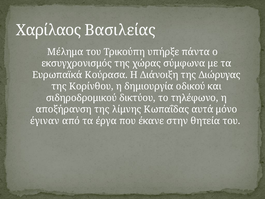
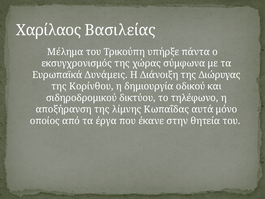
Κούρασα: Κούρασα -> Δυνάμεις (106, 75)
έγιναν: έγιναν -> οποίος (45, 121)
